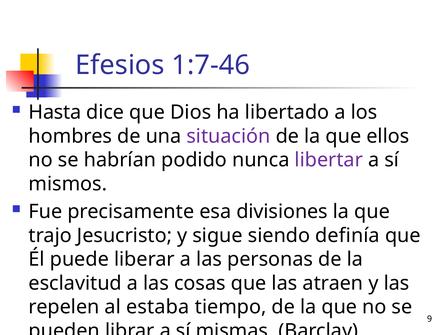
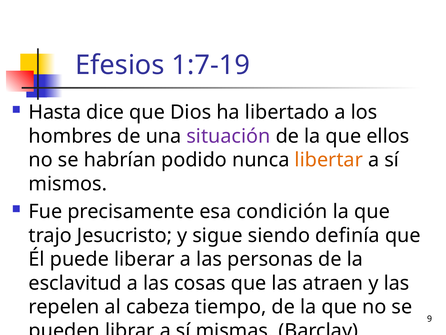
1:7-46: 1:7-46 -> 1:7-19 (211, 65)
libertar colour: purple -> orange (329, 160)
divisiones: divisiones -> condición (282, 211)
estaba: estaba -> cabeza (158, 307)
